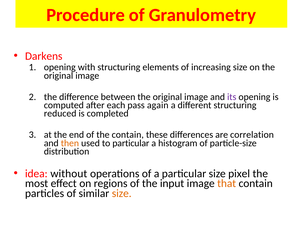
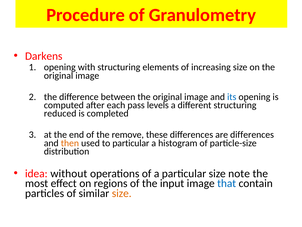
its colour: purple -> blue (232, 97)
again: again -> levels (158, 105)
the contain: contain -> remove (128, 134)
are correlation: correlation -> differences (252, 134)
pixel: pixel -> note (239, 173)
that colour: orange -> blue (227, 183)
